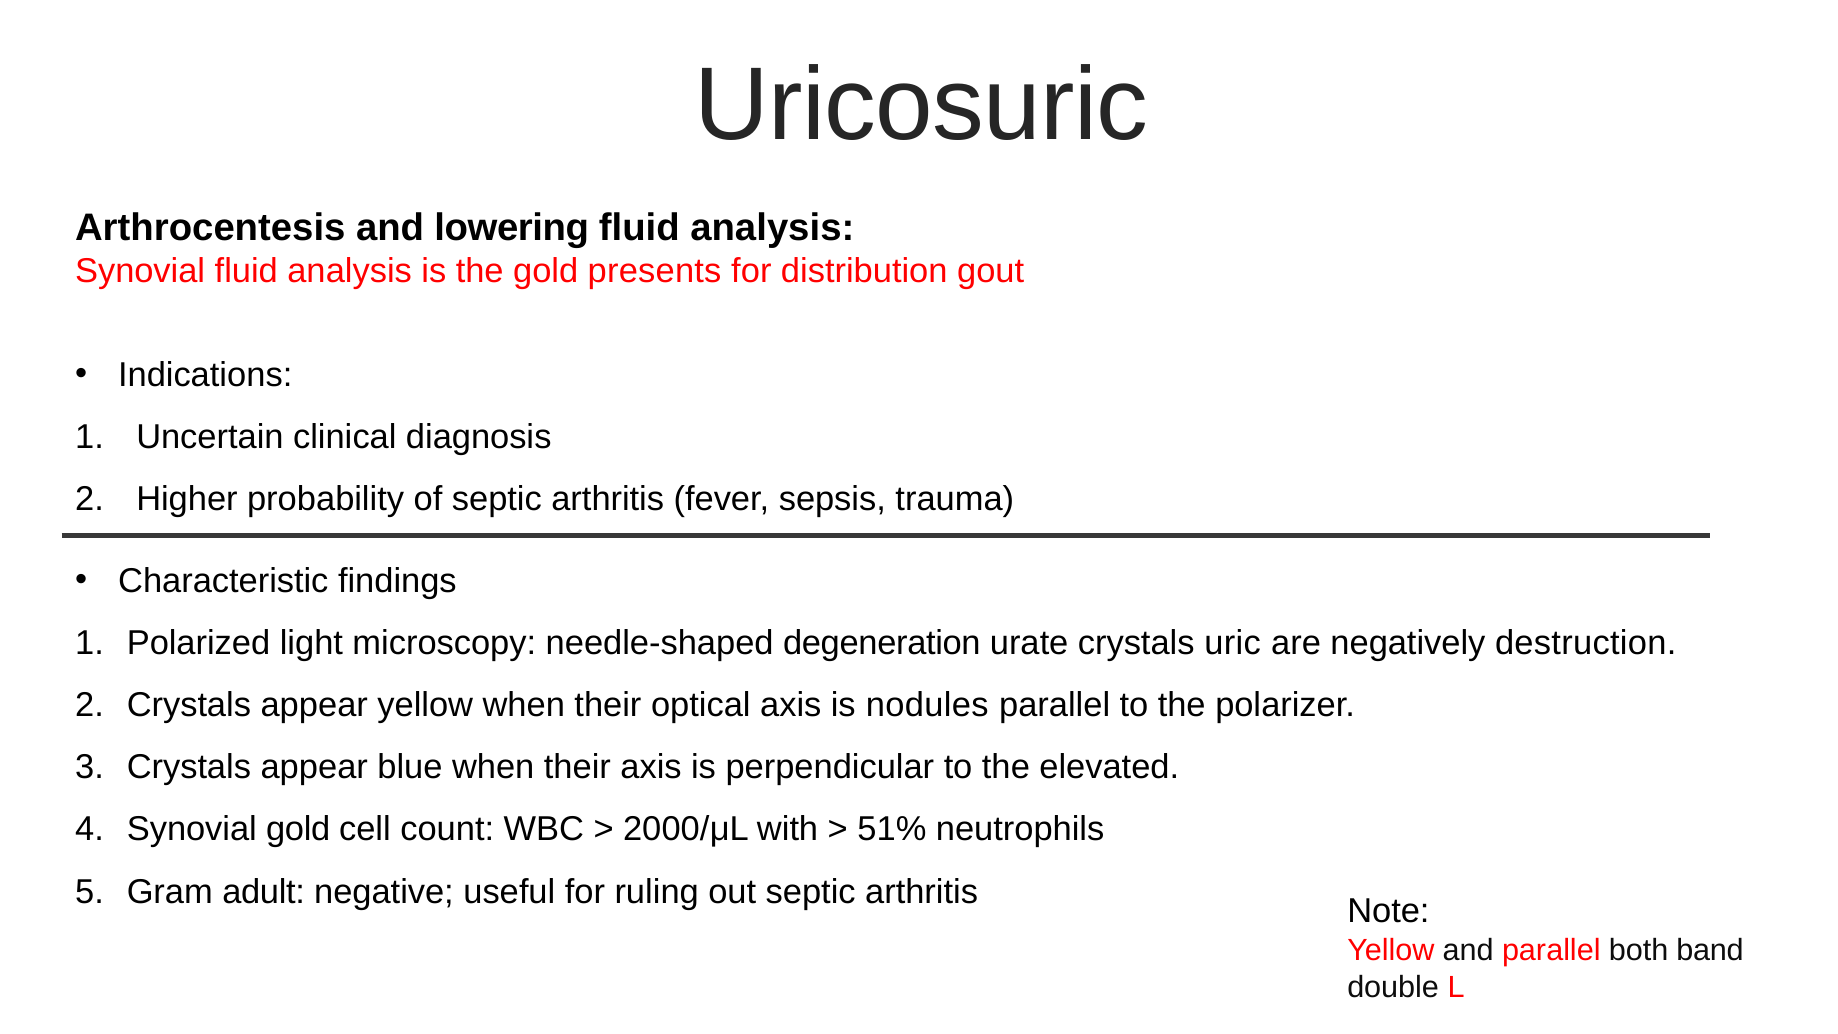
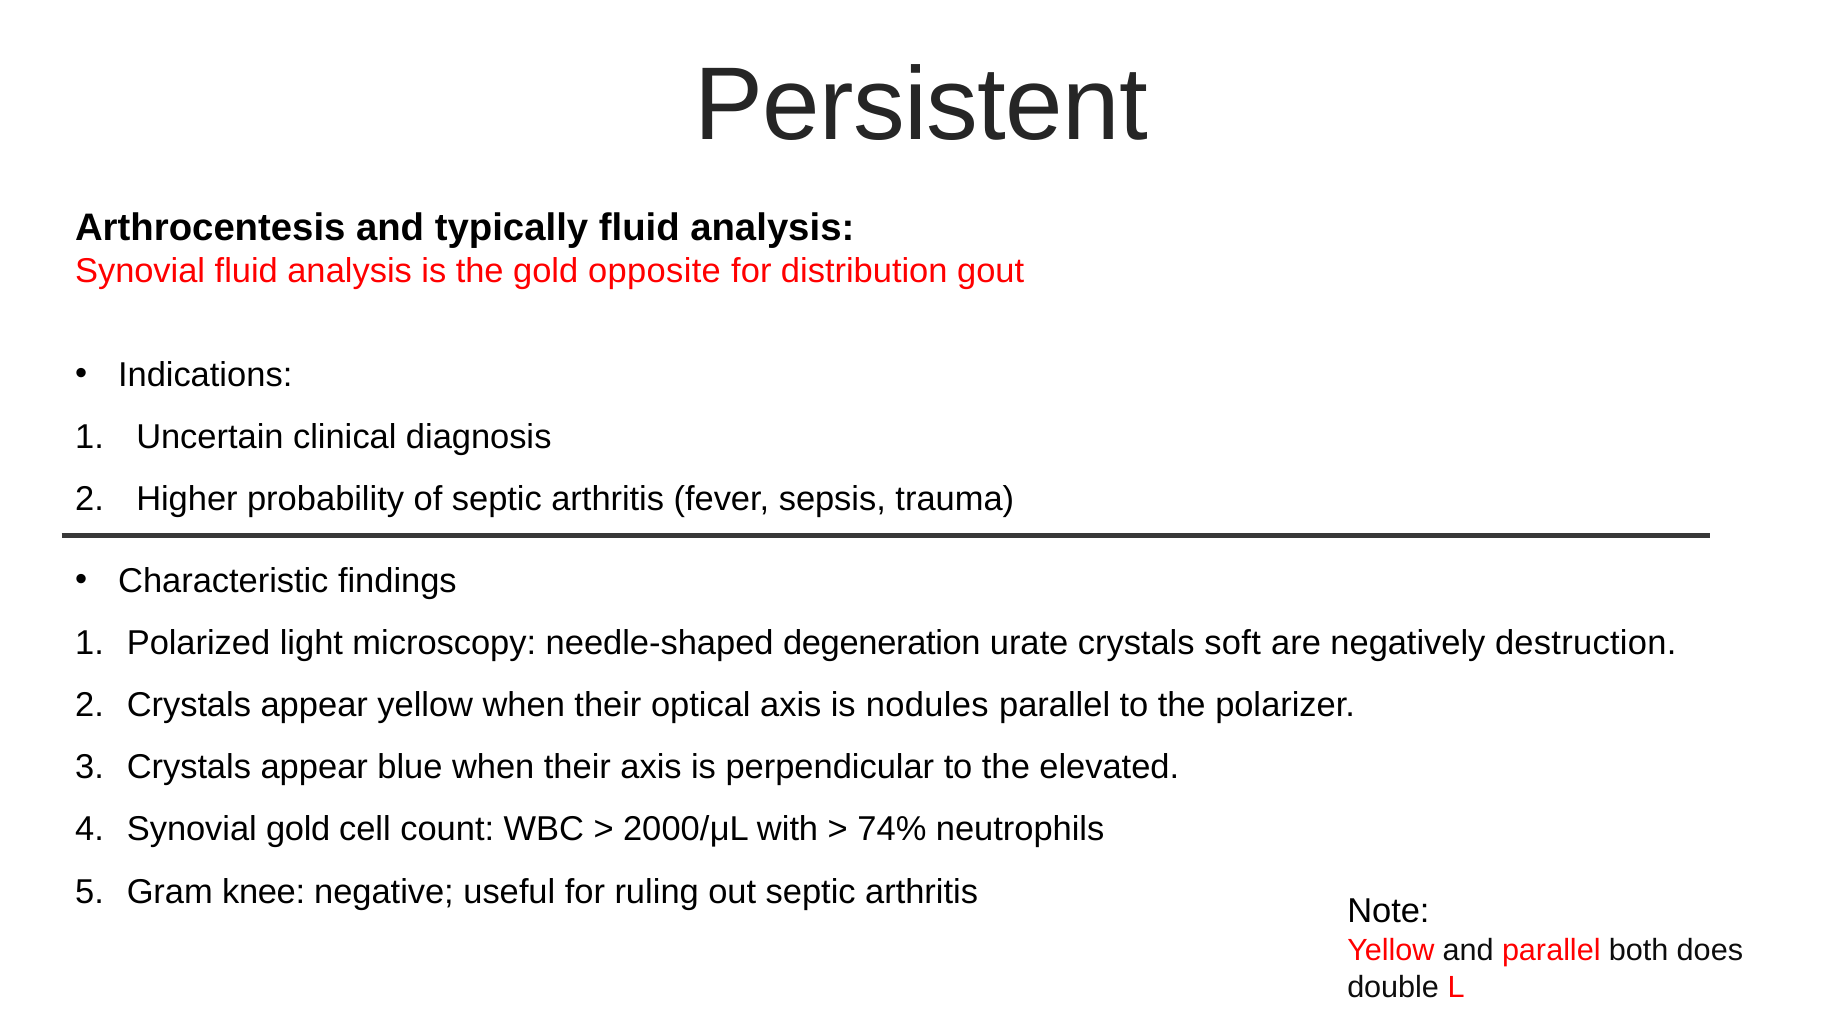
Uricosuric: Uricosuric -> Persistent (921, 105)
lowering: lowering -> typically (512, 228)
presents: presents -> opposite (655, 271)
uric: uric -> soft (1233, 643)
51%: 51% -> 74% (892, 830)
adult: adult -> knee (264, 892)
band: band -> does (1710, 950)
